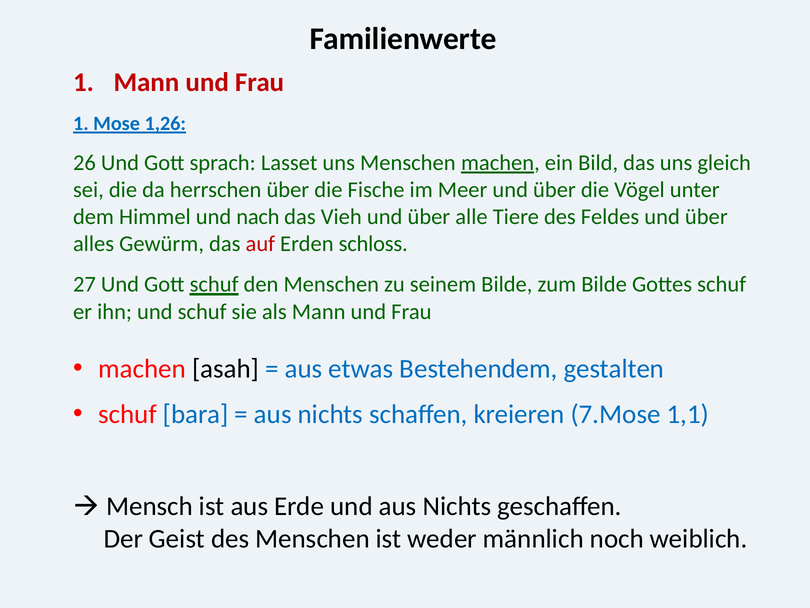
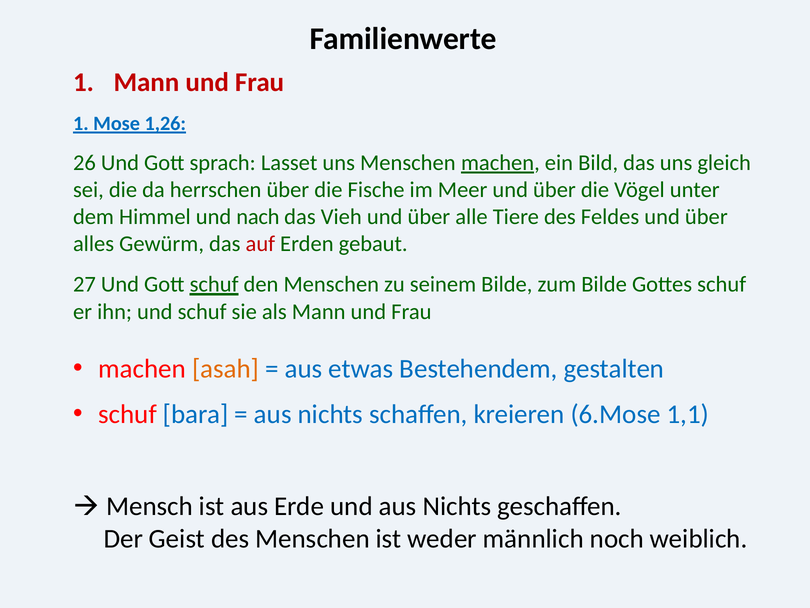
schloss: schloss -> gebaut (373, 244)
asah colour: black -> orange (226, 368)
7.Mose: 7.Mose -> 6.Mose (616, 414)
